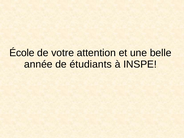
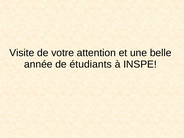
École: École -> Visite (22, 53)
